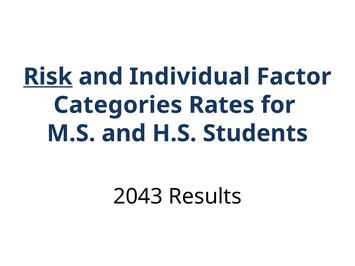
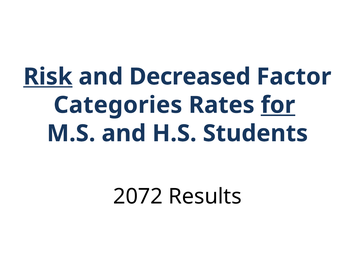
Individual: Individual -> Decreased (190, 77)
for underline: none -> present (278, 105)
2043: 2043 -> 2072 (138, 197)
